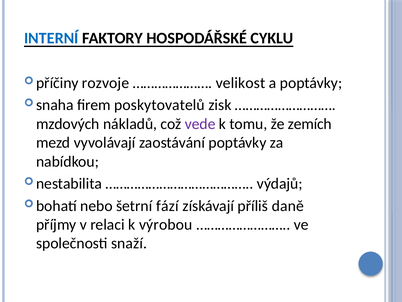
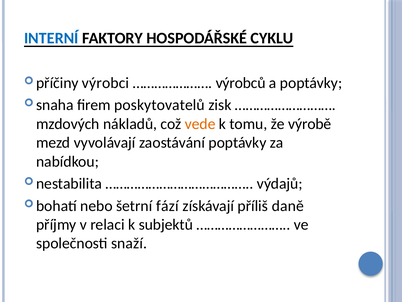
rozvoje: rozvoje -> výrobci (106, 83)
velikost: velikost -> výrobců (241, 83)
vede colour: purple -> orange (200, 124)
zemích: zemích -> výrobě (310, 124)
výrobou: výrobou -> subjektů (166, 224)
